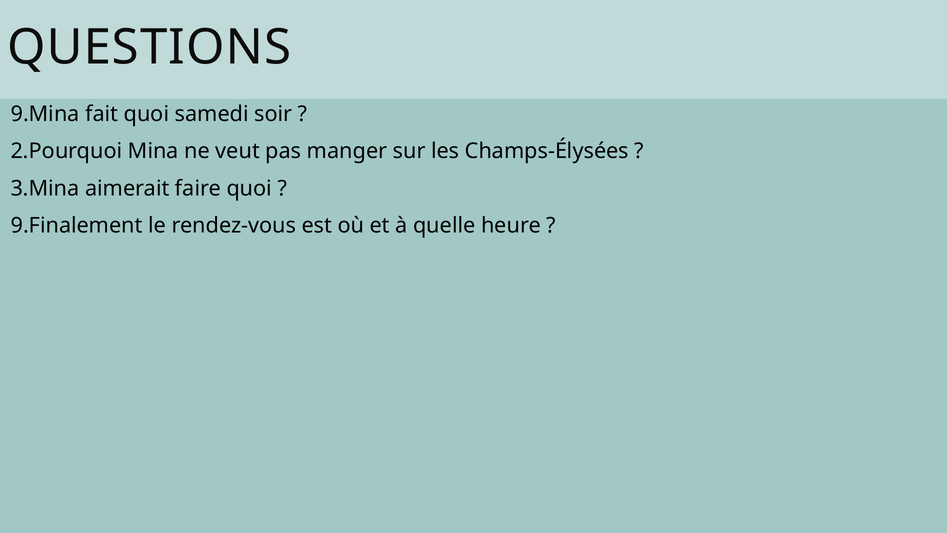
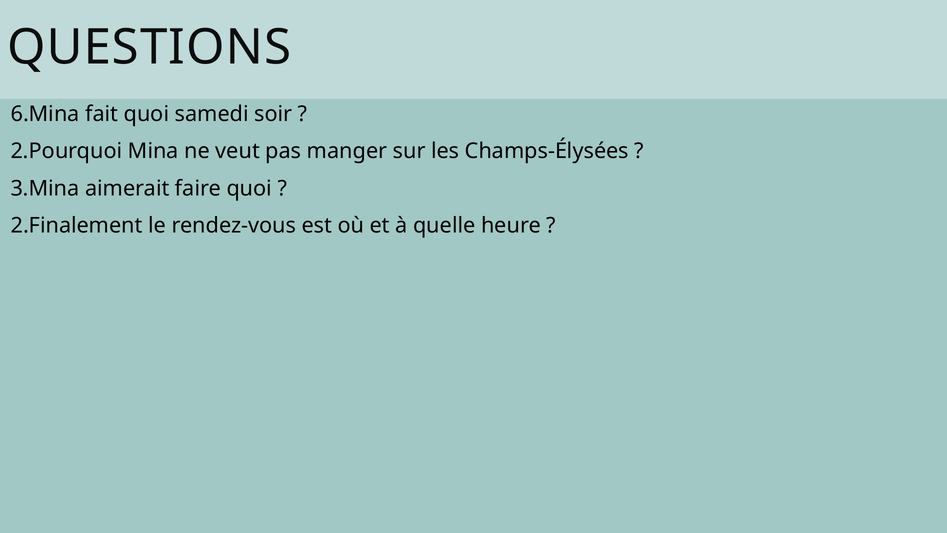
9.Mina: 9.Mina -> 6.Mina (45, 114)
9.Finalement: 9.Finalement -> 2.Finalement (77, 226)
